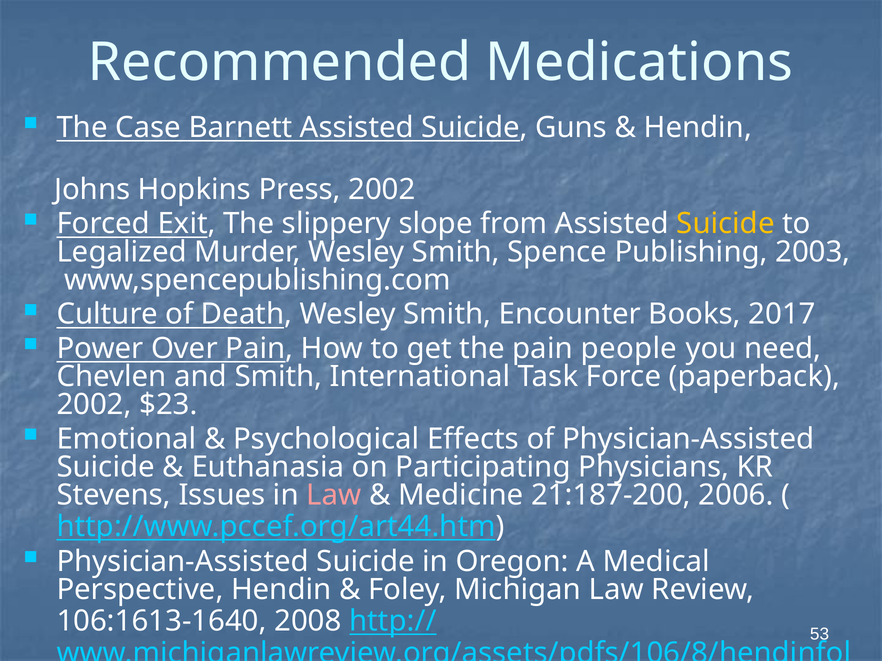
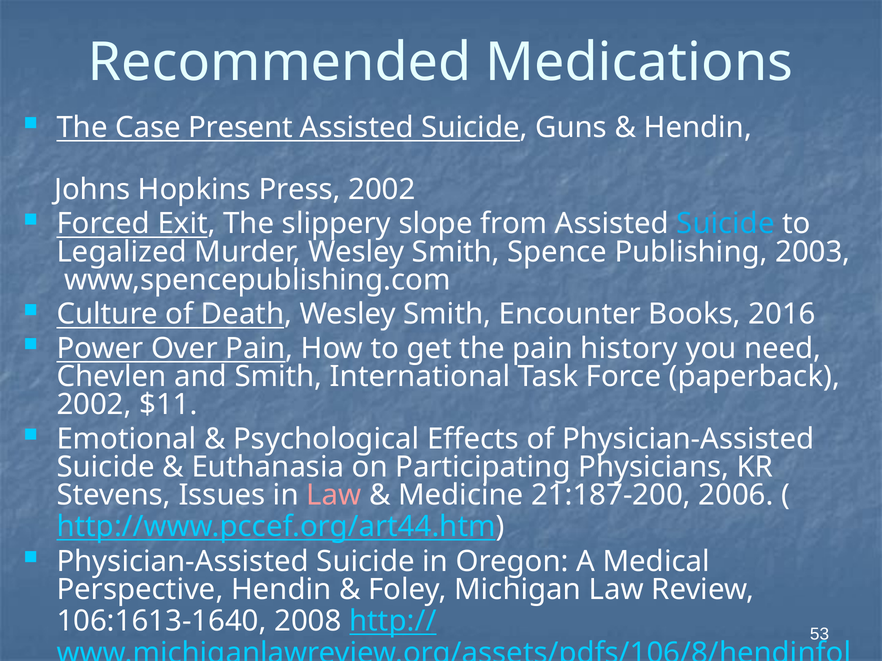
Barnett: Barnett -> Present (241, 128)
Suicide colour: yellow -> light blue (726, 224)
2017: 2017 -> 2016 (782, 315)
people: people -> history (629, 349)
$23: $23 -> $11 (168, 405)
